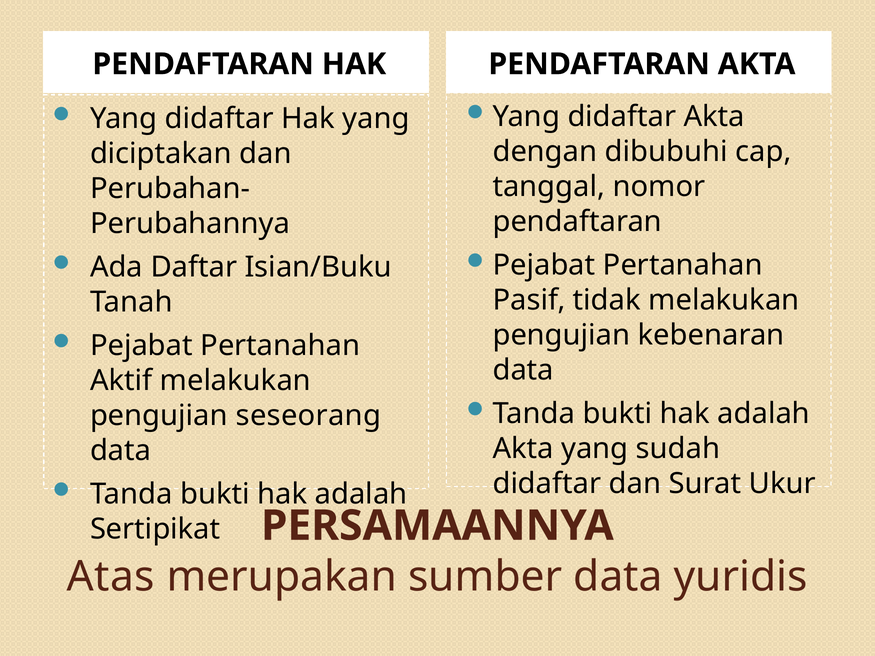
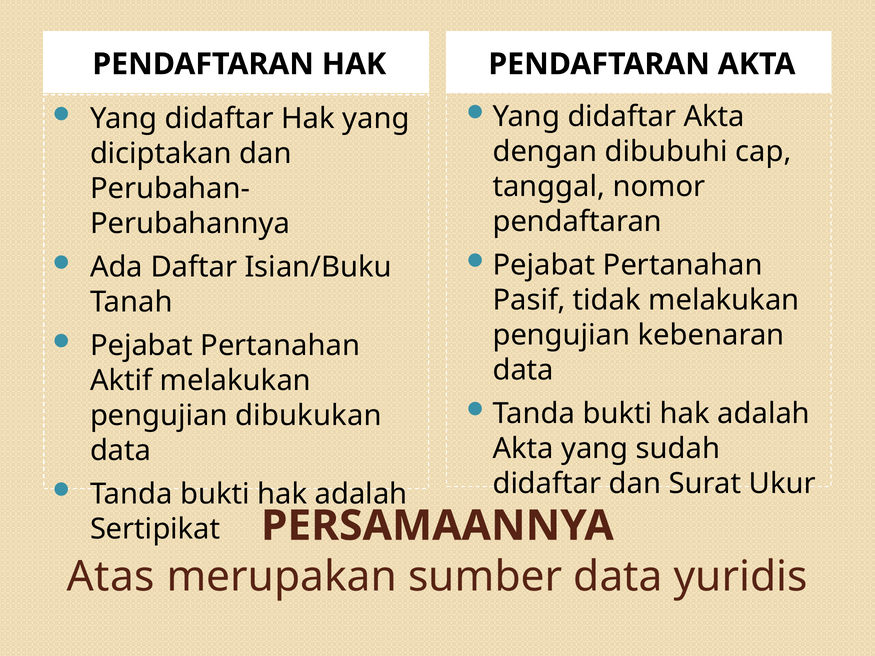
seseorang: seseorang -> dibukukan (309, 416)
